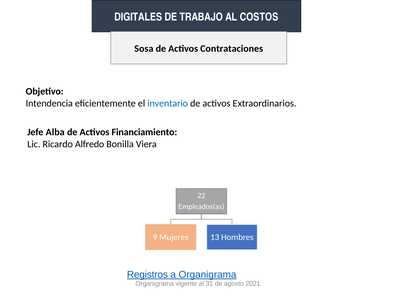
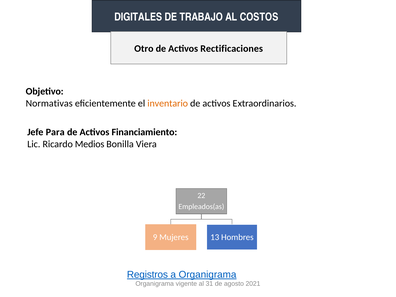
Sosa: Sosa -> Otro (144, 49)
Contrataciones: Contrataciones -> Rectificaciones (232, 49)
Intendencia: Intendencia -> Normativas (49, 103)
inventario colour: blue -> orange (168, 103)
Alba: Alba -> Para (55, 132)
Alfredo: Alfredo -> Medios (90, 144)
